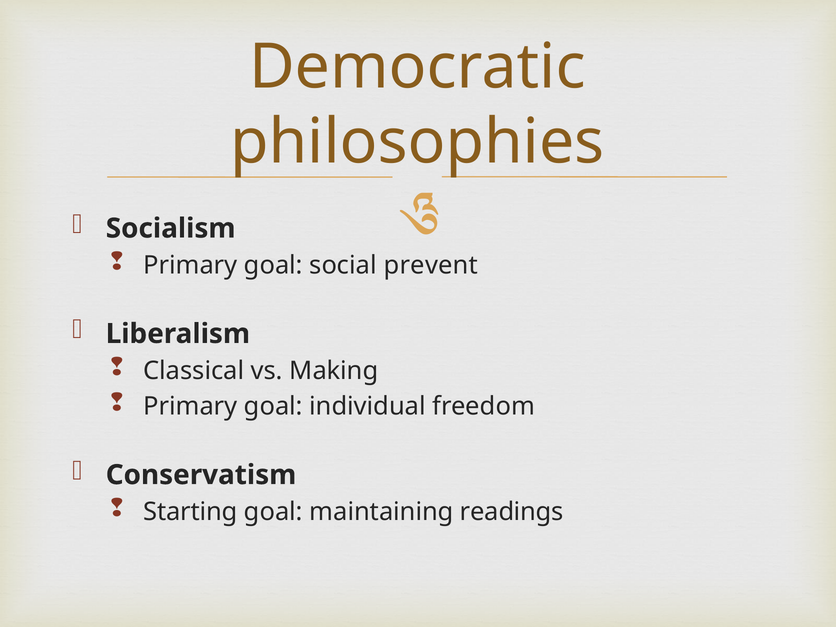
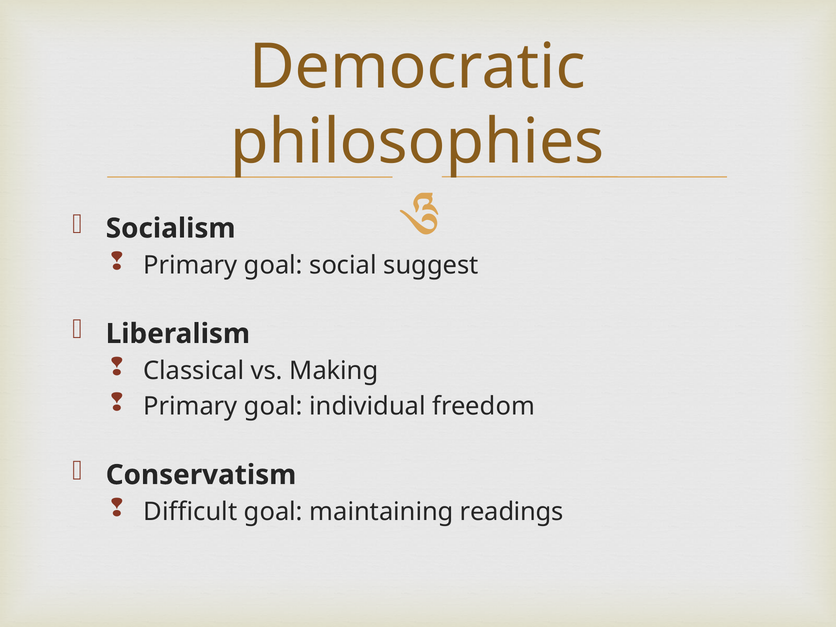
prevent: prevent -> suggest (431, 265)
Starting: Starting -> Difficult (190, 512)
